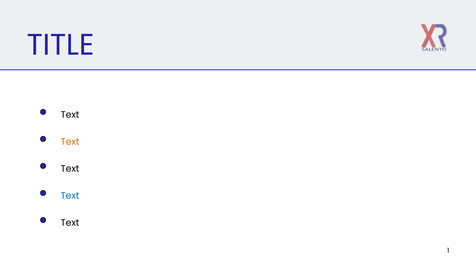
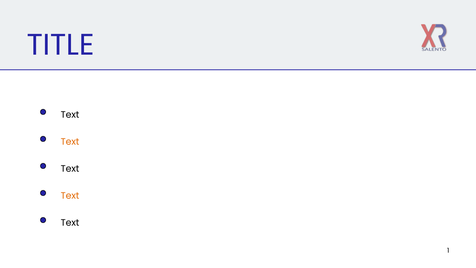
Text colour: blue -> orange (70, 196)
